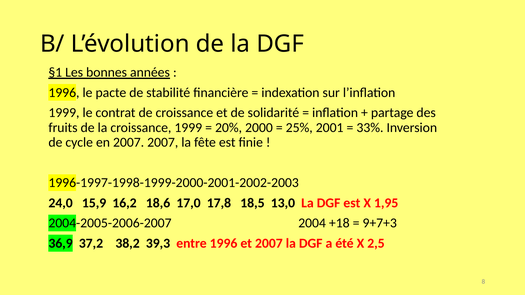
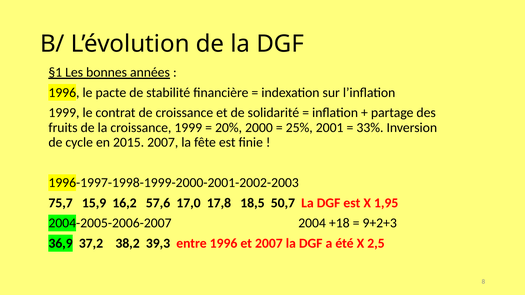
en 2007: 2007 -> 2015 (129, 142)
24,0: 24,0 -> 75,7 (61, 203)
18,6: 18,6 -> 57,6 (158, 203)
13,0: 13,0 -> 50,7 (283, 203)
9+7+3: 9+7+3 -> 9+2+3 (380, 223)
